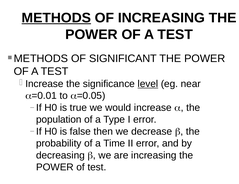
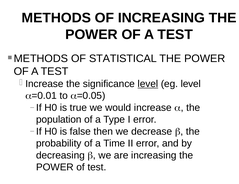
METHODS underline: present -> none (56, 18)
SIGNIFICANT: SIGNIFICANT -> STATISTICAL (123, 59)
eg near: near -> level (191, 84)
